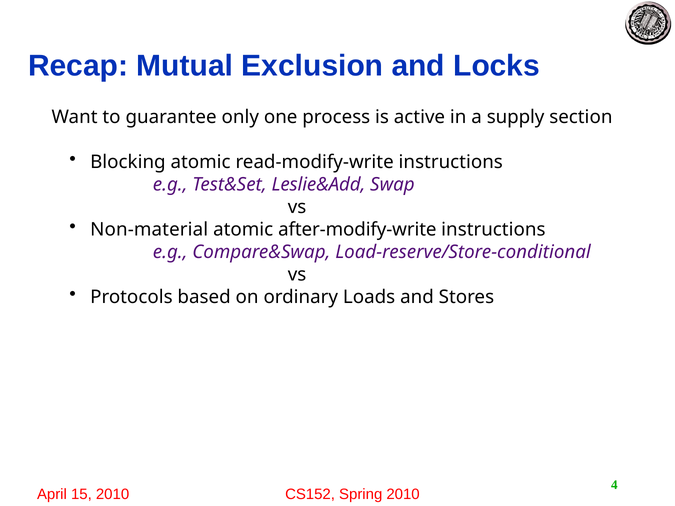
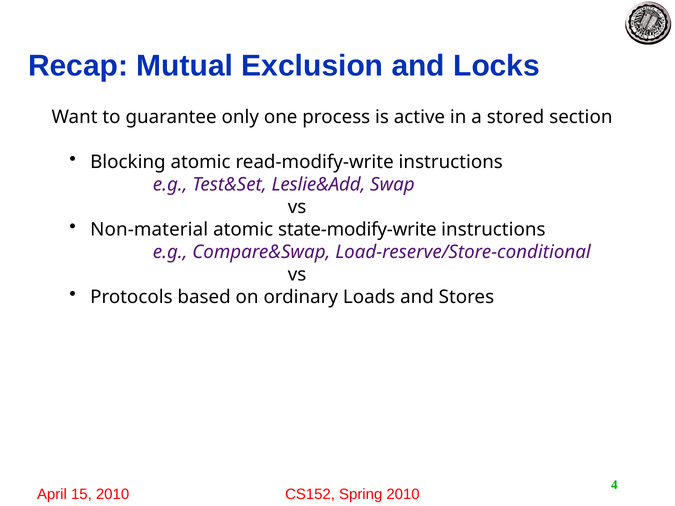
supply: supply -> stored (516, 117)
after-modify-write: after-modify-write -> state-modify-write (357, 230)
